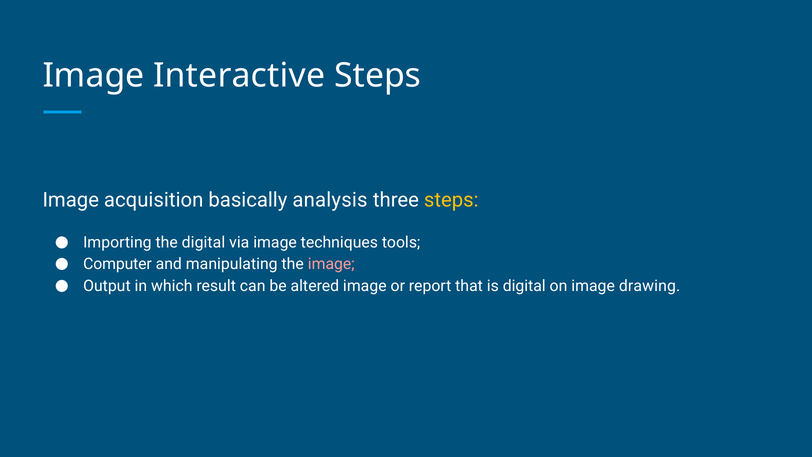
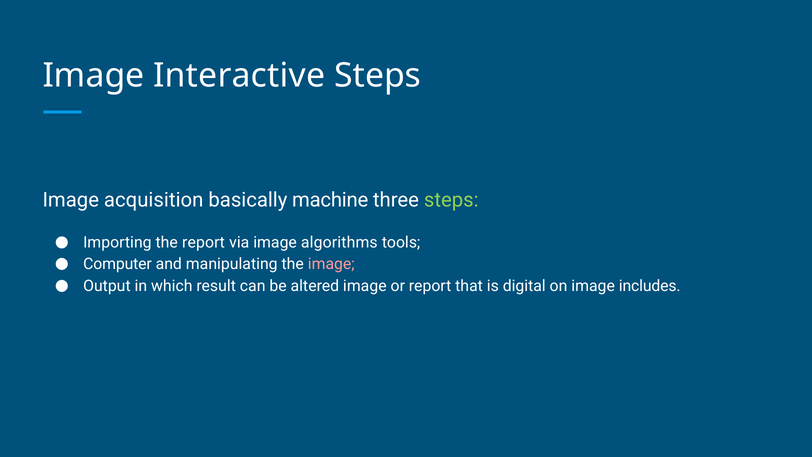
analysis: analysis -> machine (330, 200)
steps colour: yellow -> light green (451, 200)
the digital: digital -> report (203, 242)
techniques: techniques -> algorithms (339, 242)
drawing: drawing -> includes (650, 286)
